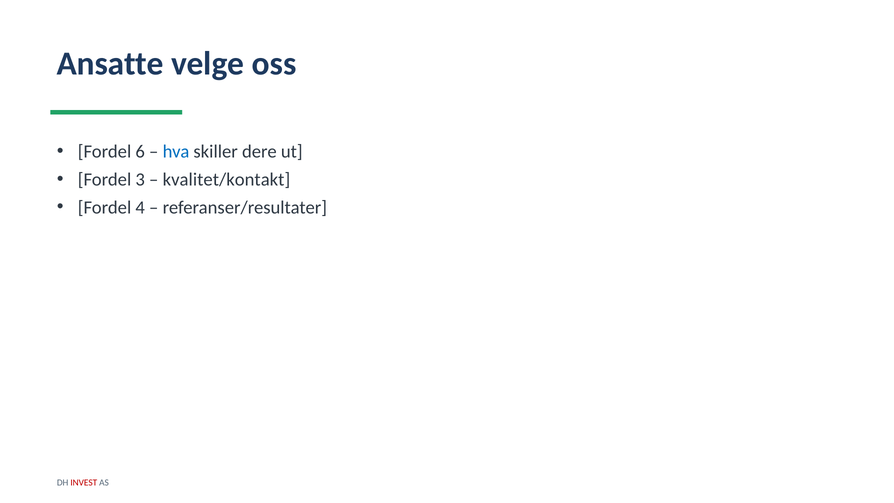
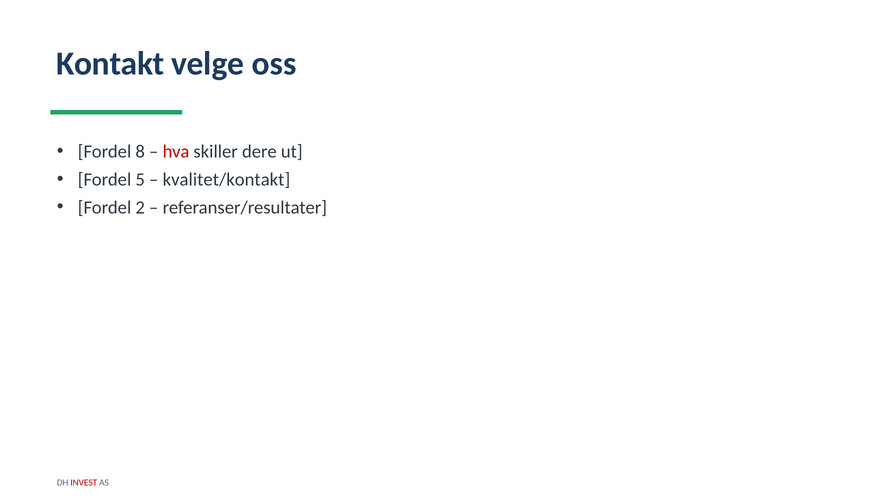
Ansatte: Ansatte -> Kontakt (110, 64)
6: 6 -> 8 (140, 151)
hva colour: blue -> red (176, 151)
3: 3 -> 5 (140, 179)
4: 4 -> 2 (140, 207)
